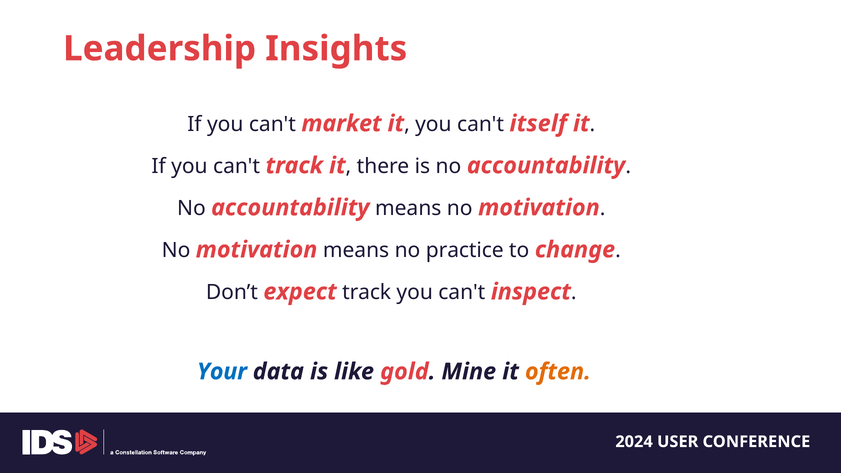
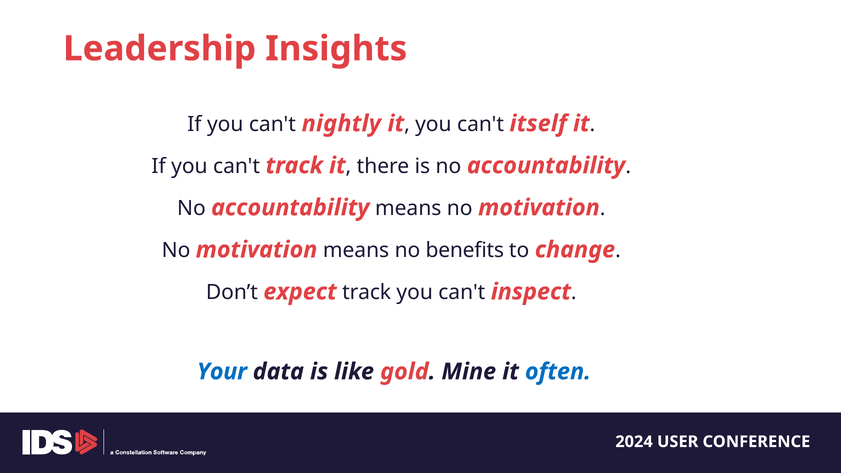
market: market -> nightly (341, 124)
practice: practice -> benefits (465, 250)
often colour: orange -> blue (558, 372)
